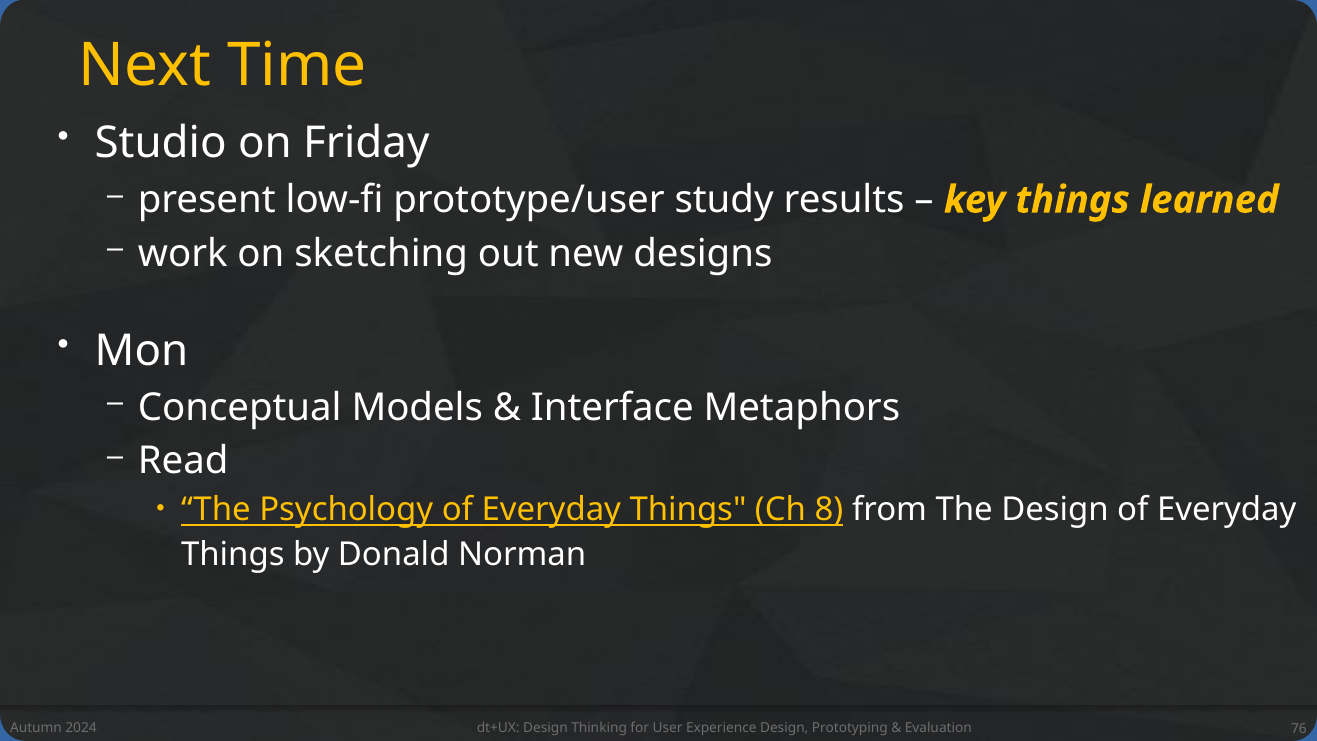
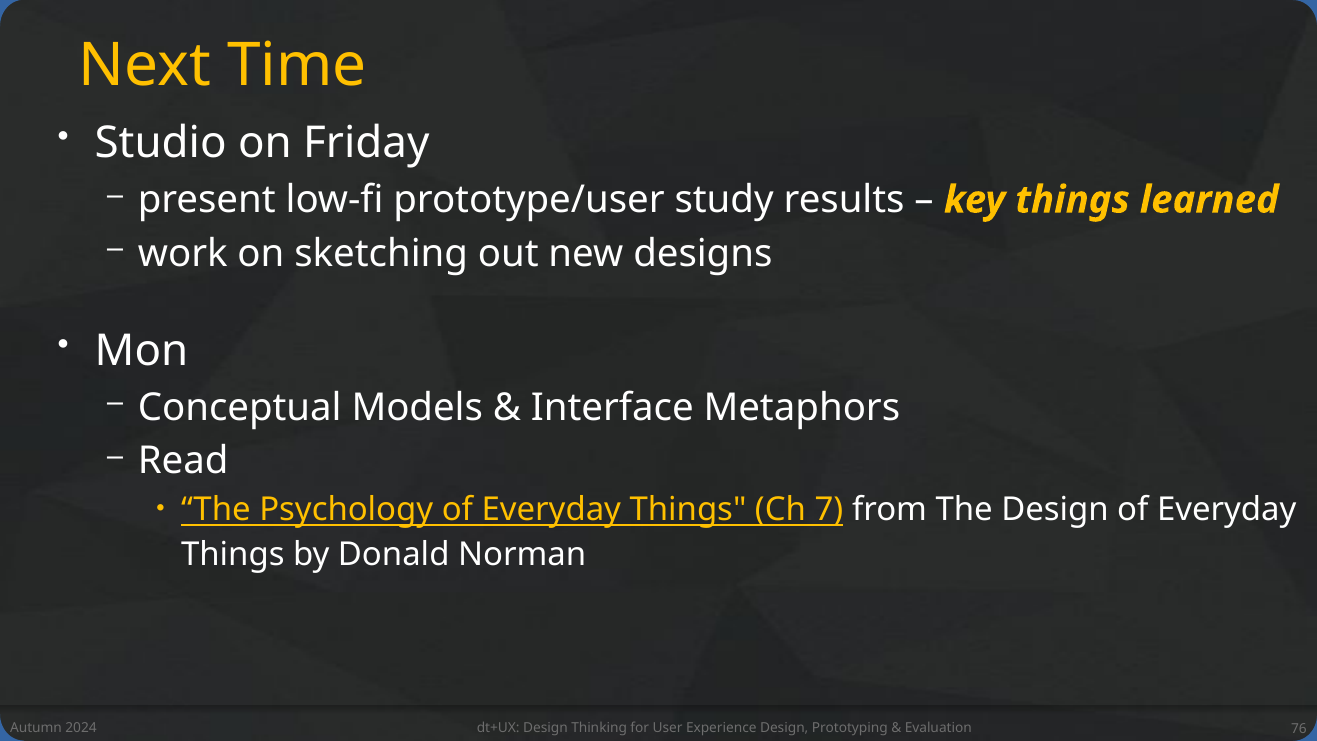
8: 8 -> 7 (829, 510)
